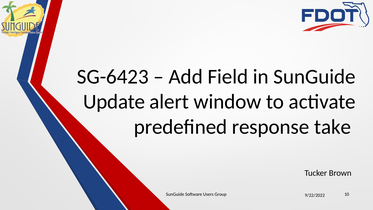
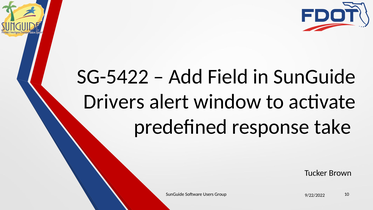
SG-6423: SG-6423 -> SG-5422 (113, 77)
Update: Update -> Drivers (114, 102)
